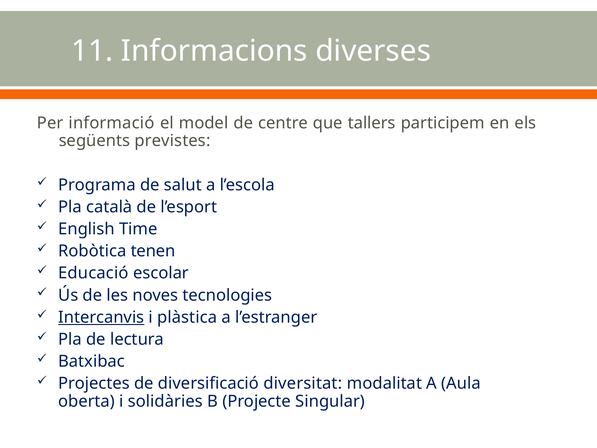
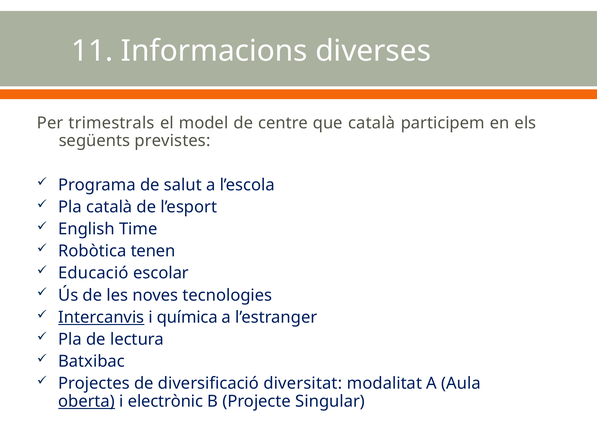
informació: informació -> trimestrals (112, 123)
que tallers: tallers -> català (372, 123)
plàstica: plàstica -> química (187, 317)
oberta underline: none -> present (87, 401)
solidàries: solidàries -> electrònic (165, 401)
